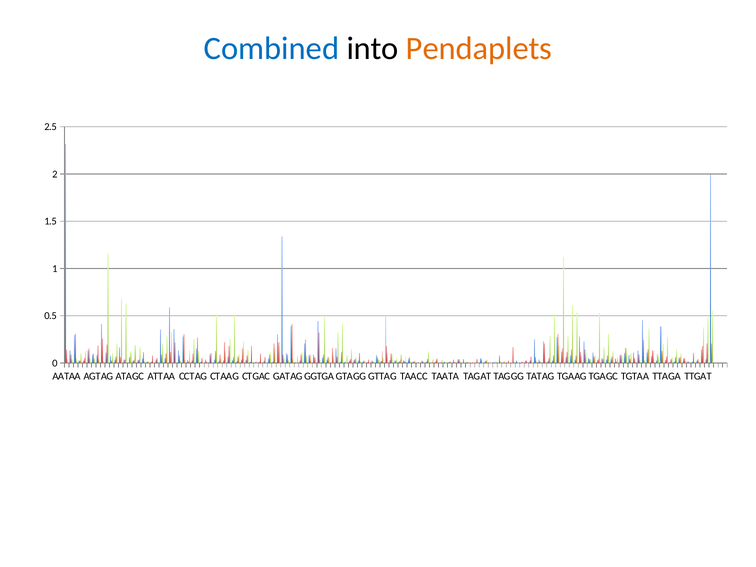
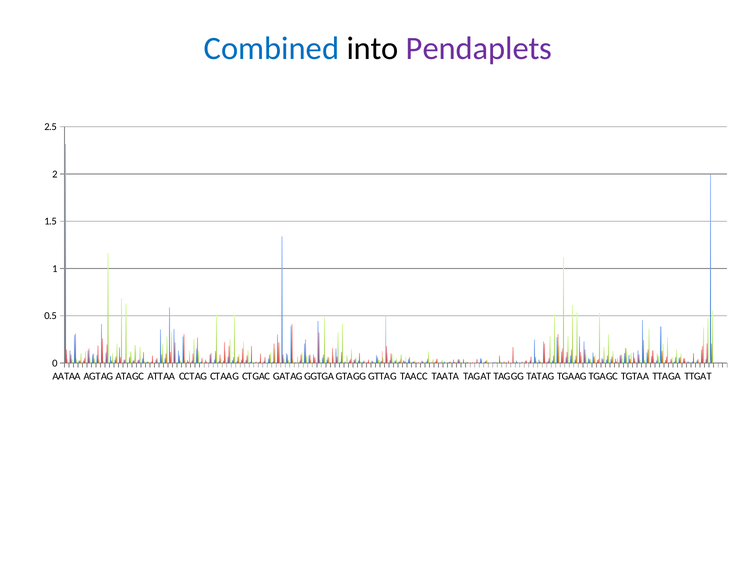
Pendaplets colour: orange -> purple (479, 48)
